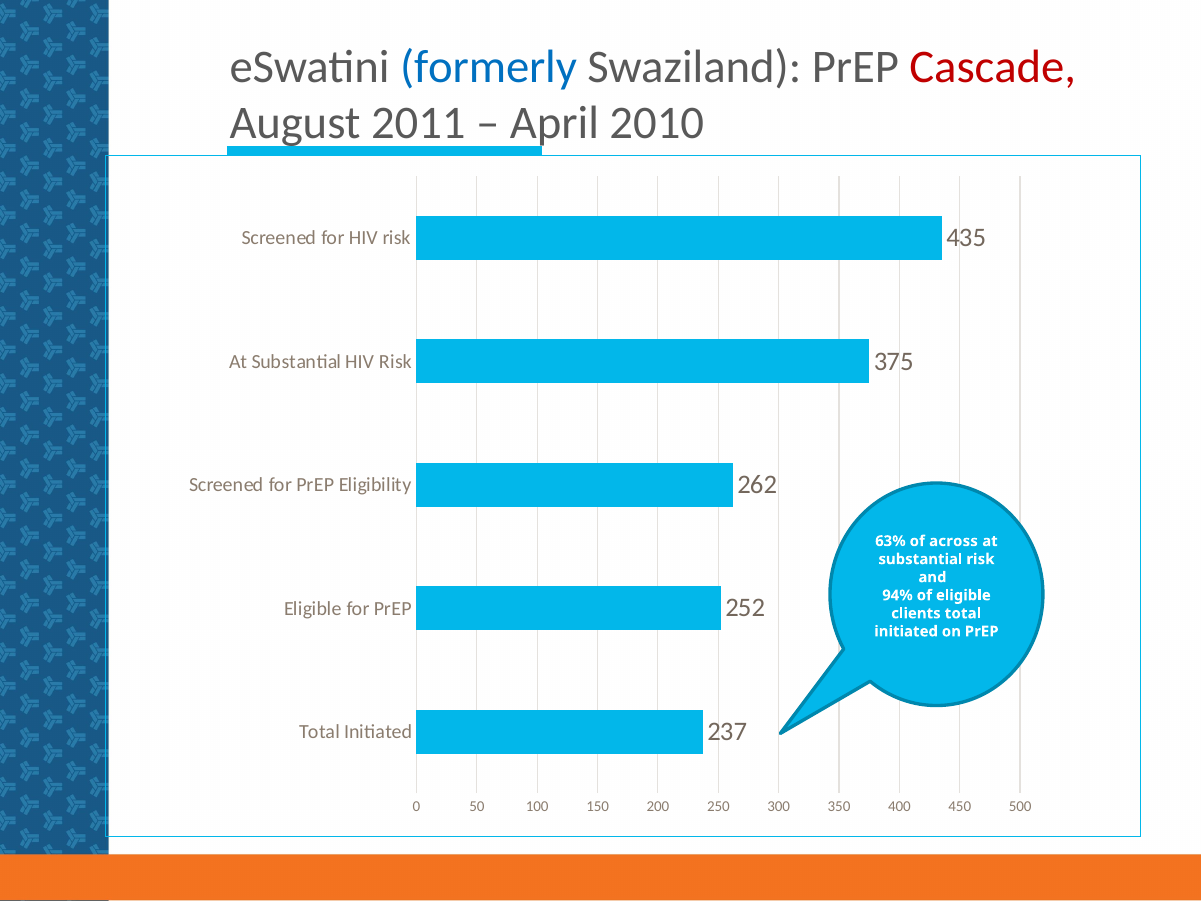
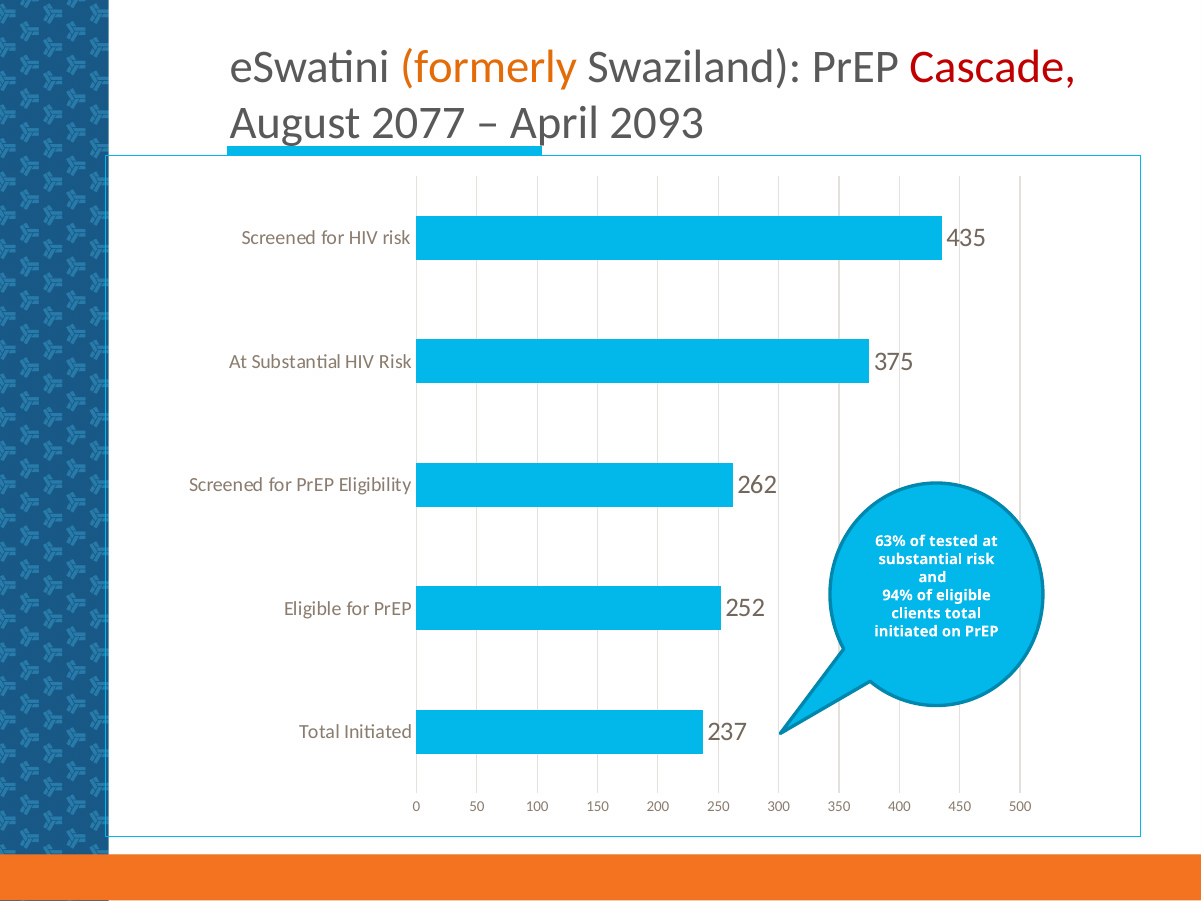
formerly colour: blue -> orange (488, 67)
2011: 2011 -> 2077 (418, 123)
2010: 2010 -> 2093 (657, 123)
across: across -> tested (953, 541)
